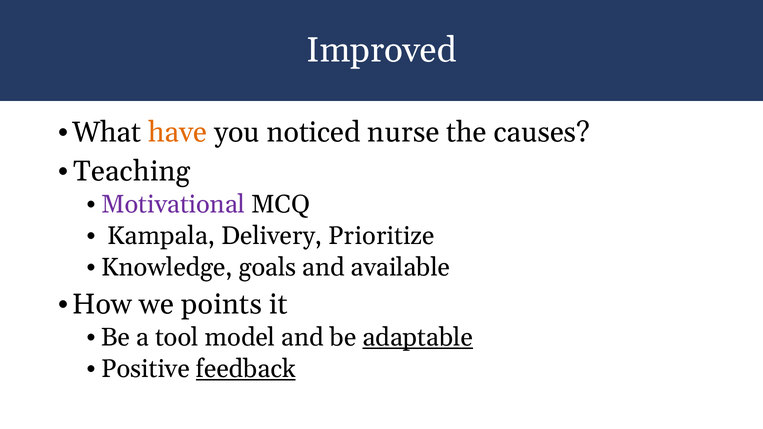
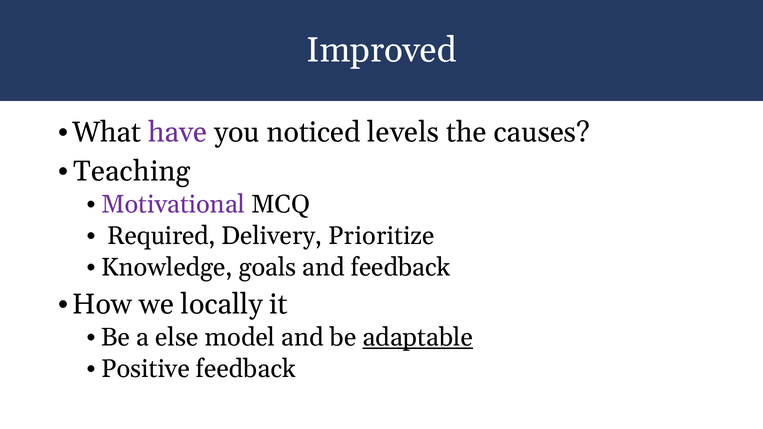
have colour: orange -> purple (178, 132)
nurse: nurse -> levels (403, 132)
Kampala: Kampala -> Required (161, 236)
and available: available -> feedback (401, 267)
points: points -> locally (222, 304)
tool: tool -> else (177, 338)
feedback underline: present -> none (246, 369)
